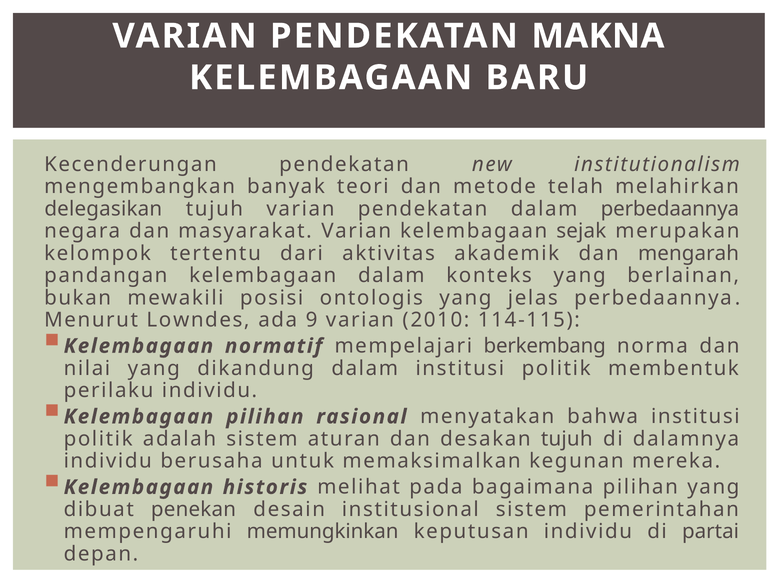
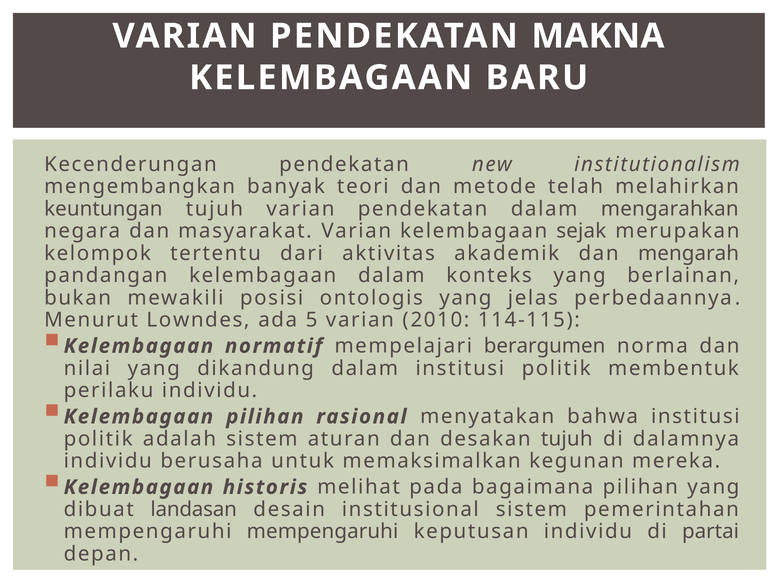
delegasikan: delegasikan -> keuntungan (103, 209)
dalam perbedaannya: perbedaannya -> mengarahkan (670, 209)
9: 9 -> 5 (312, 320)
berkembang: berkembang -> berargumen (545, 346)
penekan: penekan -> landasan (194, 509)
mempengaruhi memungkinkan: memungkinkan -> mempengaruhi (323, 532)
